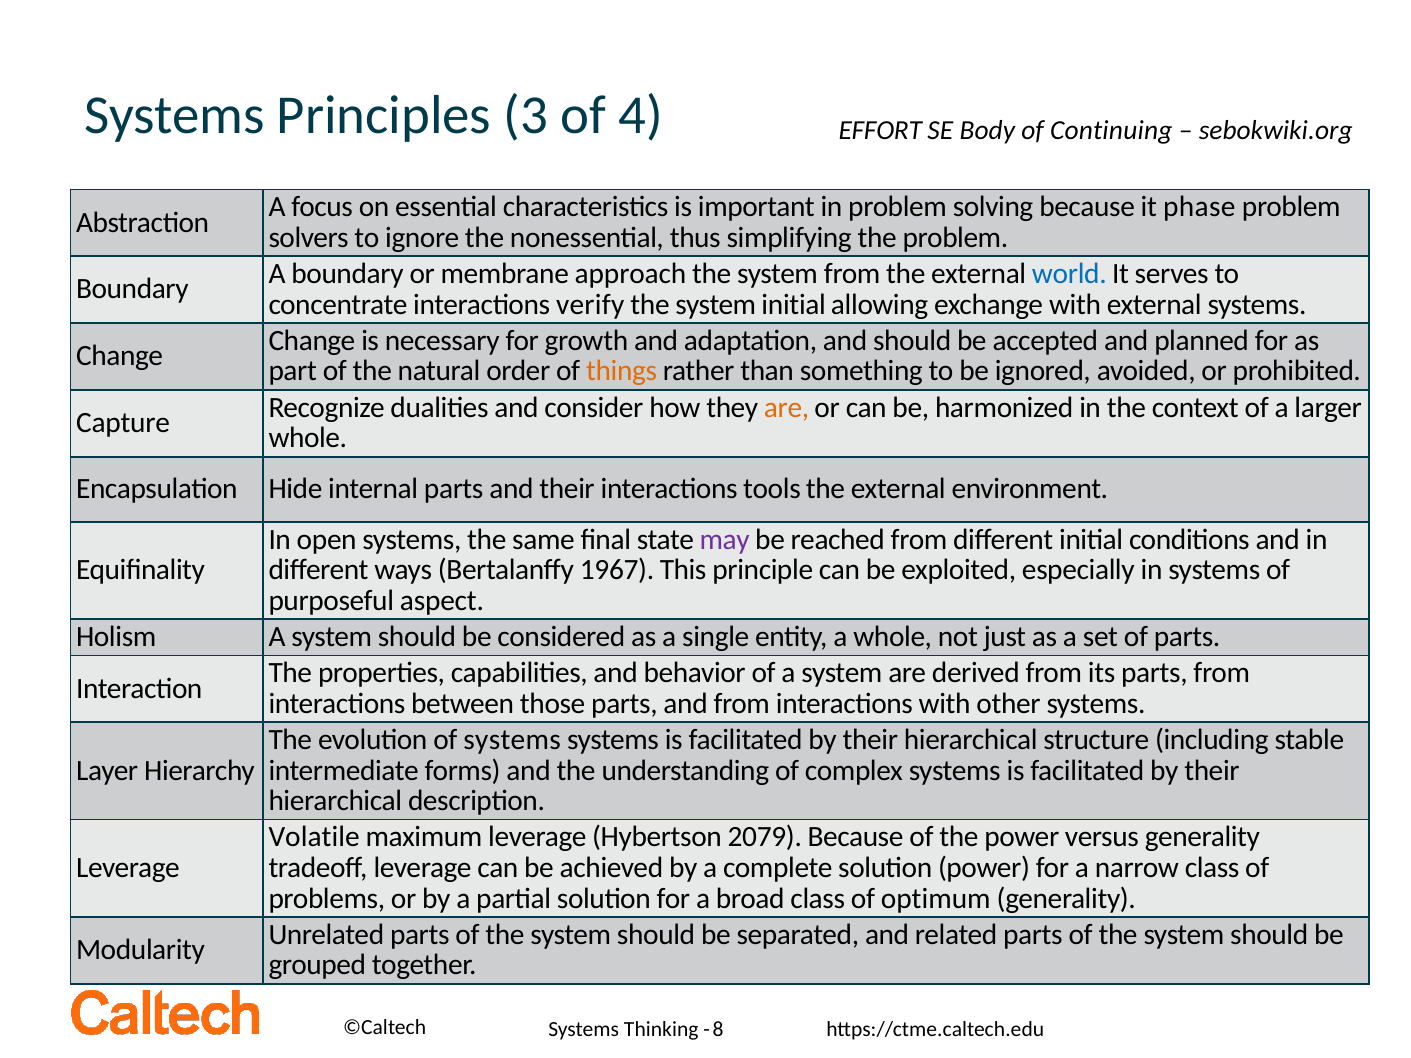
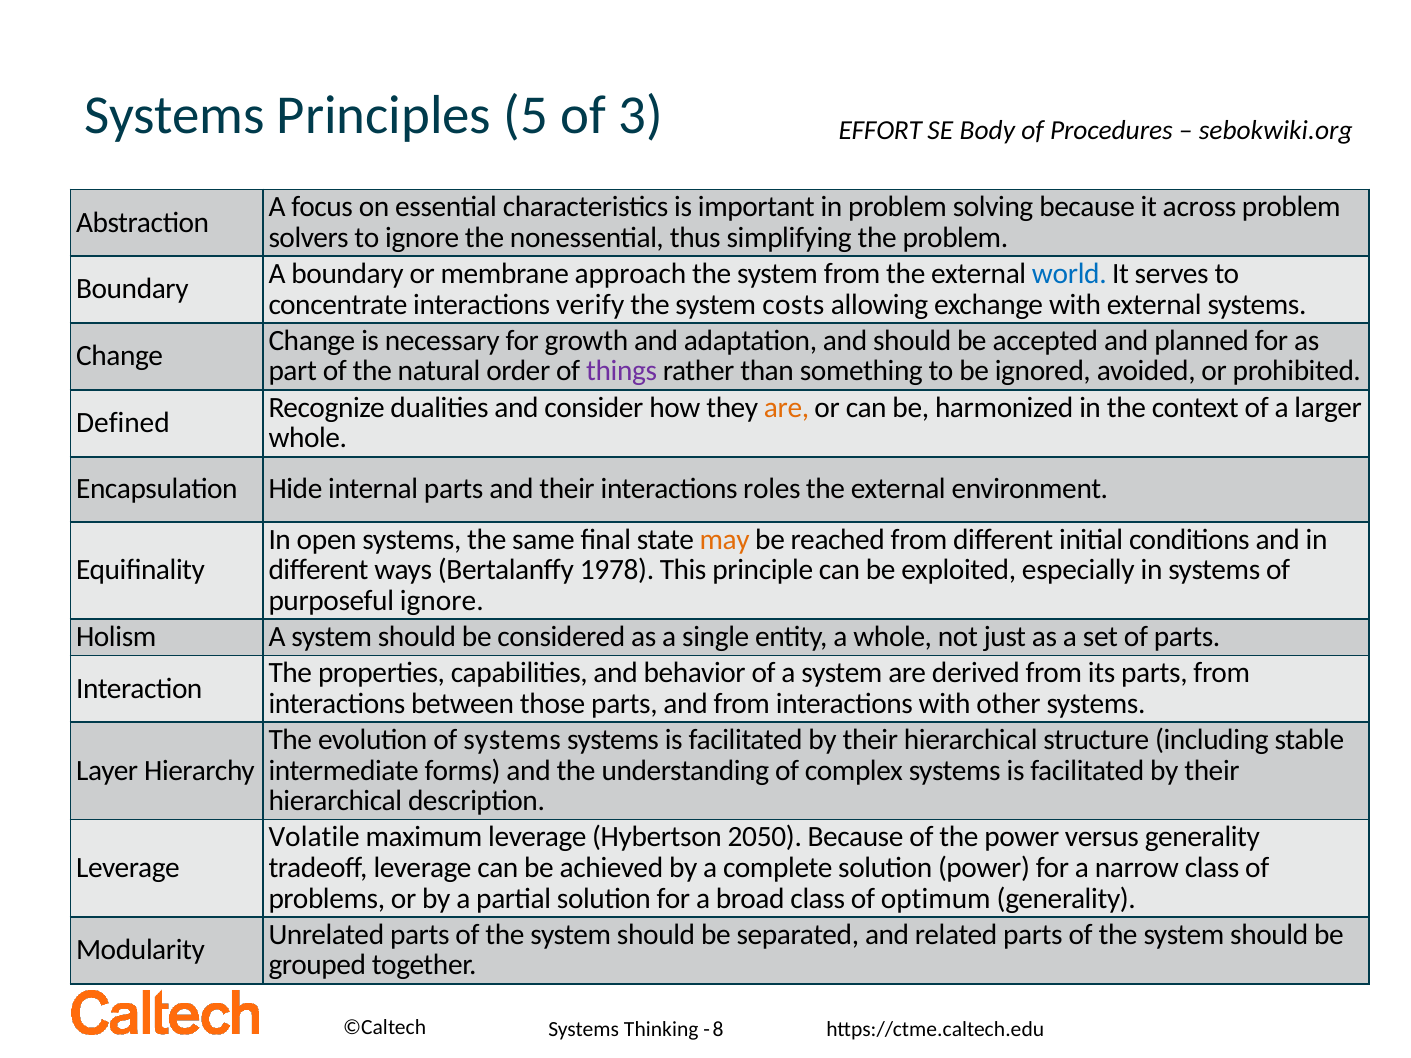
3: 3 -> 5 (526, 116)
4: 4 -> 3 (641, 116)
Continuing: Continuing -> Procedures (1111, 131)
phase: phase -> across (1200, 207)
system initial: initial -> costs (793, 305)
things colour: orange -> purple (622, 371)
Capture: Capture -> Defined (123, 423)
tools: tools -> roles (772, 489)
may colour: purple -> orange (725, 539)
1967: 1967 -> 1978 (617, 570)
purposeful aspect: aspect -> ignore (442, 601)
2079: 2079 -> 2050 (765, 837)
